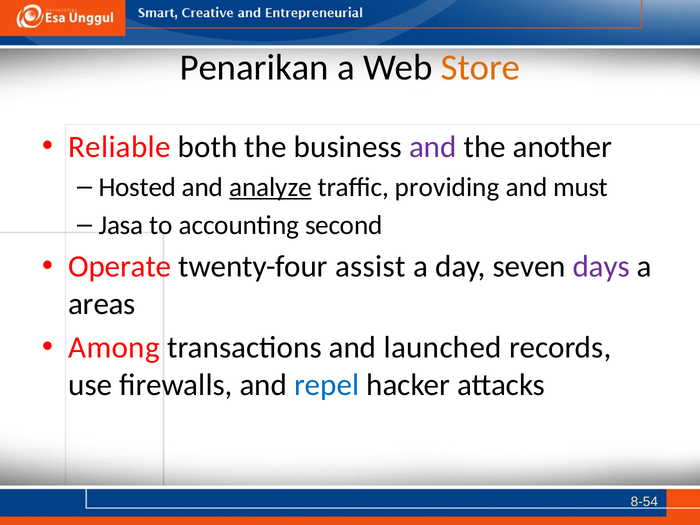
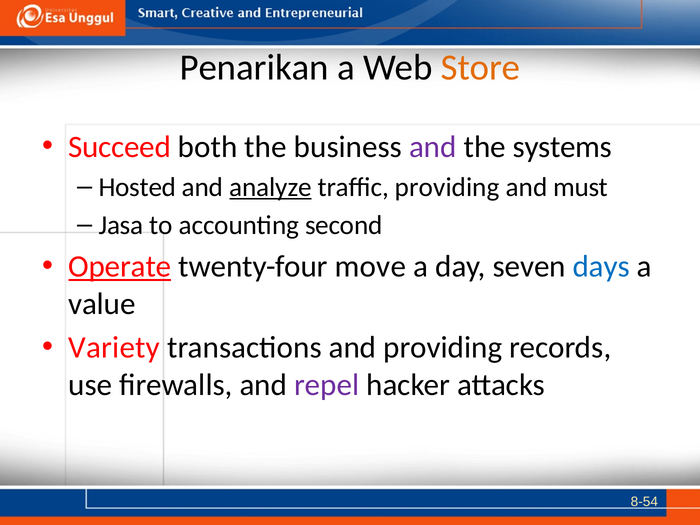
Reliable: Reliable -> Succeed (120, 147)
another: another -> systems (562, 147)
Operate underline: none -> present (120, 267)
assist: assist -> move (370, 267)
days colour: purple -> blue (601, 267)
areas: areas -> value (102, 304)
Among: Among -> Variety (114, 348)
and launched: launched -> providing (443, 348)
repel colour: blue -> purple (327, 385)
